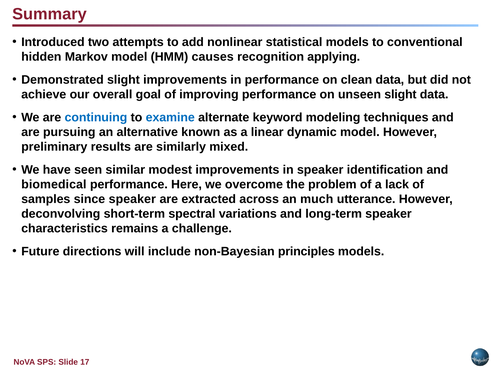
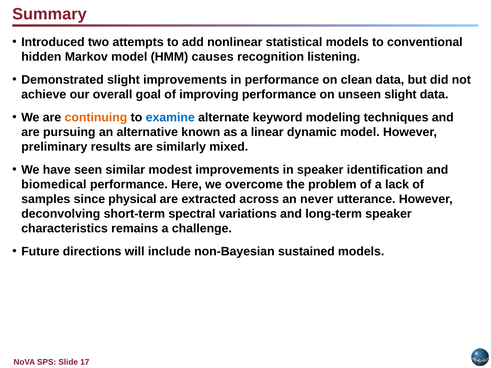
applying: applying -> listening (334, 57)
continuing colour: blue -> orange (96, 117)
since speaker: speaker -> physical (132, 199)
much: much -> never (317, 199)
principles: principles -> sustained (306, 252)
